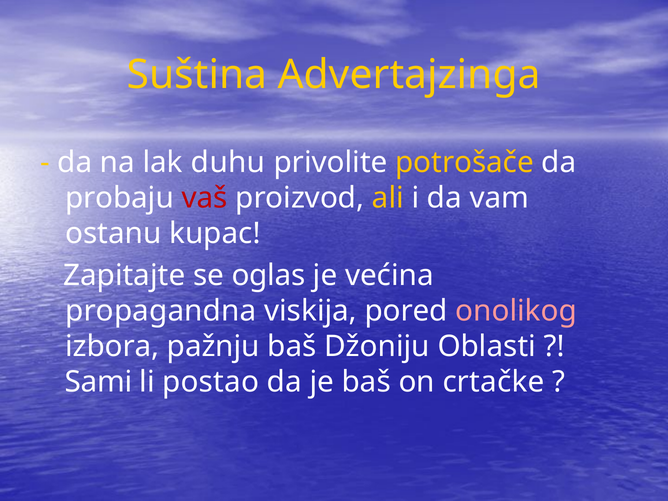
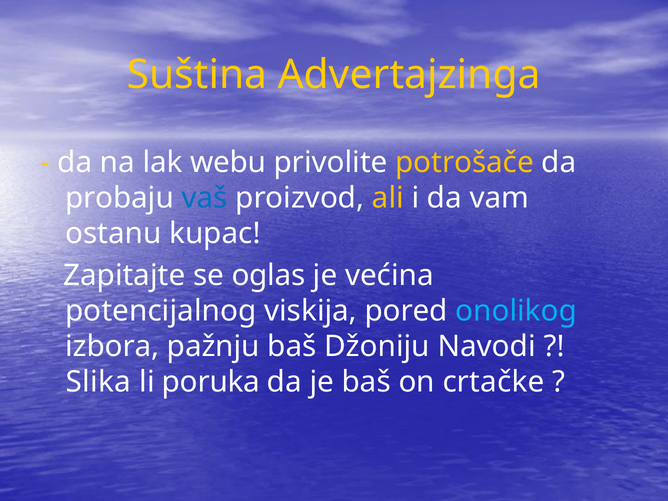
duhu: duhu -> webu (228, 162)
vaš colour: red -> blue (205, 198)
propagandna: propagandna -> potencijalnog (161, 311)
onolikog colour: pink -> light blue (516, 311)
Oblasti: Oblasti -> Navodi (487, 347)
Sami: Sami -> Slika (98, 382)
postao: postao -> poruka (211, 382)
